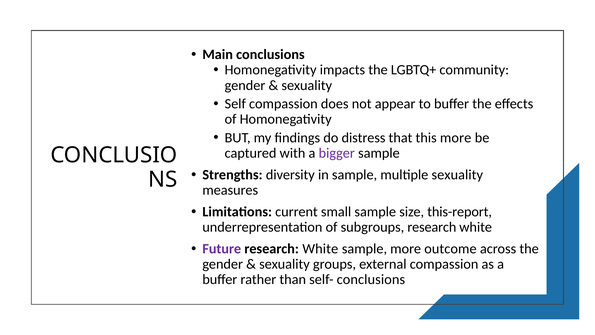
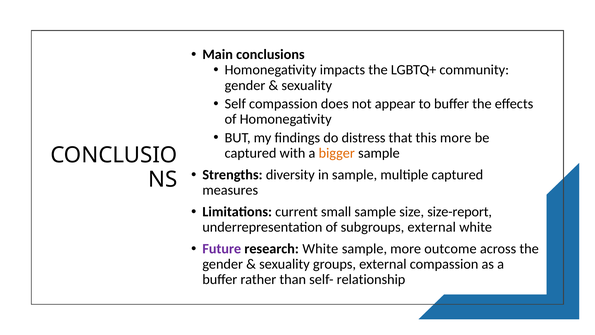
bigger colour: purple -> orange (337, 153)
multiple sexuality: sexuality -> captured (457, 175)
this-report: this-report -> size-report (460, 212)
subgroups research: research -> external (432, 227)
self- conclusions: conclusions -> relationship (371, 279)
